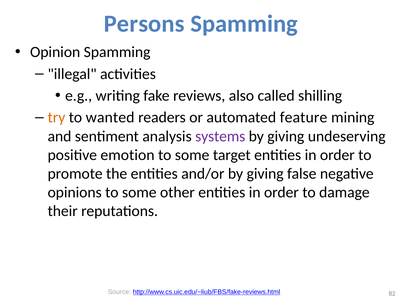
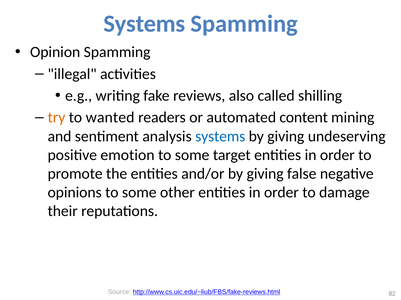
Persons: Persons -> Systems (144, 24)
feature: feature -> content (304, 118)
systems colour: purple -> blue (220, 137)
